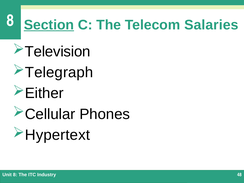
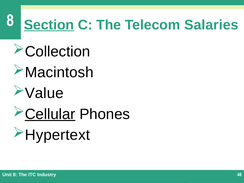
Television: Television -> Collection (58, 52)
Telegraph: Telegraph -> Macintosh (59, 72)
Either: Either -> Value (44, 93)
Cellular underline: none -> present (50, 114)
